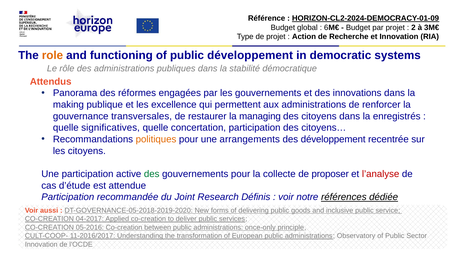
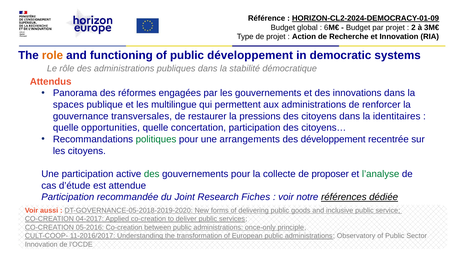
making: making -> spaces (68, 105)
excellence: excellence -> multilingue (174, 105)
managing: managing -> pressions (260, 116)
enregistrés: enregistrés -> identitaires (397, 116)
significatives: significatives -> opportunities (111, 128)
politiques colour: orange -> green (156, 139)
l’analyse colour: red -> green (381, 174)
Définis: Définis -> Fiches (256, 197)
